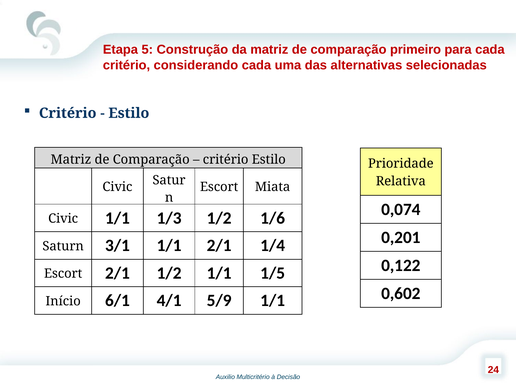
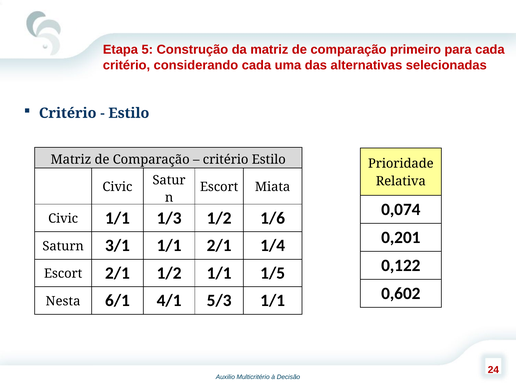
Início: Início -> Nesta (63, 301)
5/9: 5/9 -> 5/3 (219, 301)
